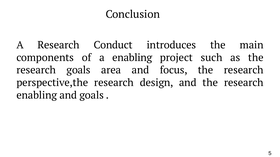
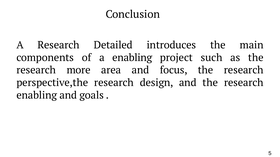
Conduct: Conduct -> Detailed (113, 45)
research goals: goals -> more (79, 70)
